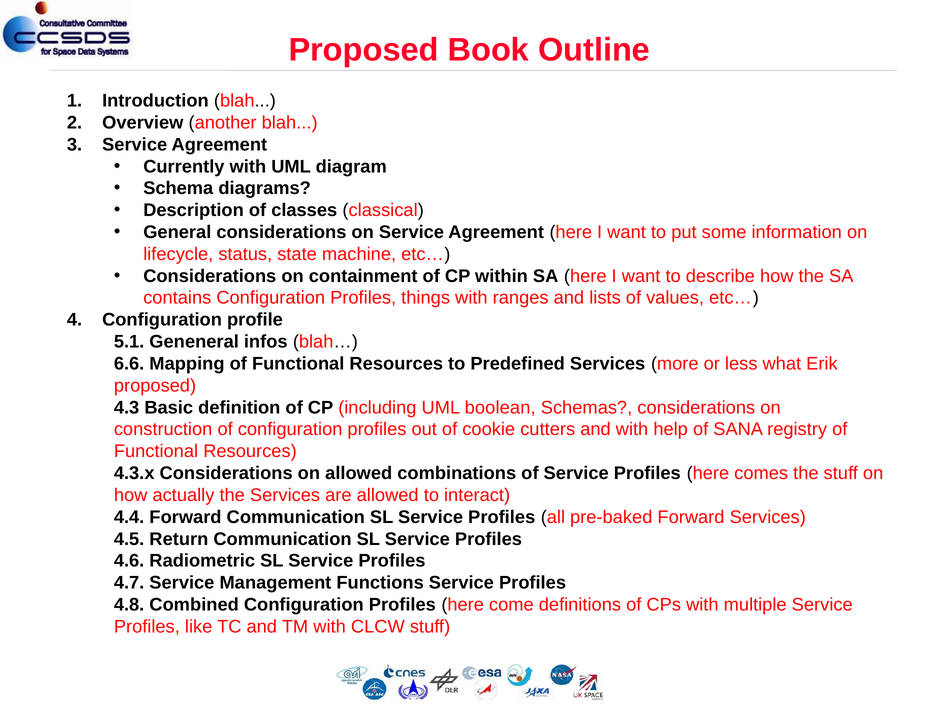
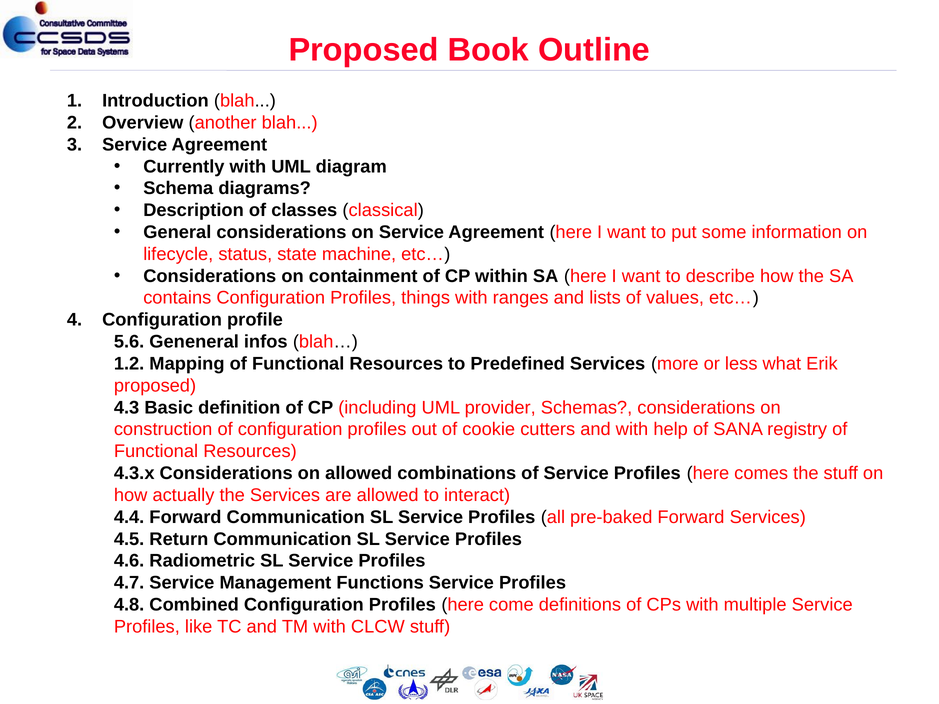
5.1: 5.1 -> 5.6 (129, 342)
6.6: 6.6 -> 1.2 (129, 364)
boolean: boolean -> provider (500, 408)
